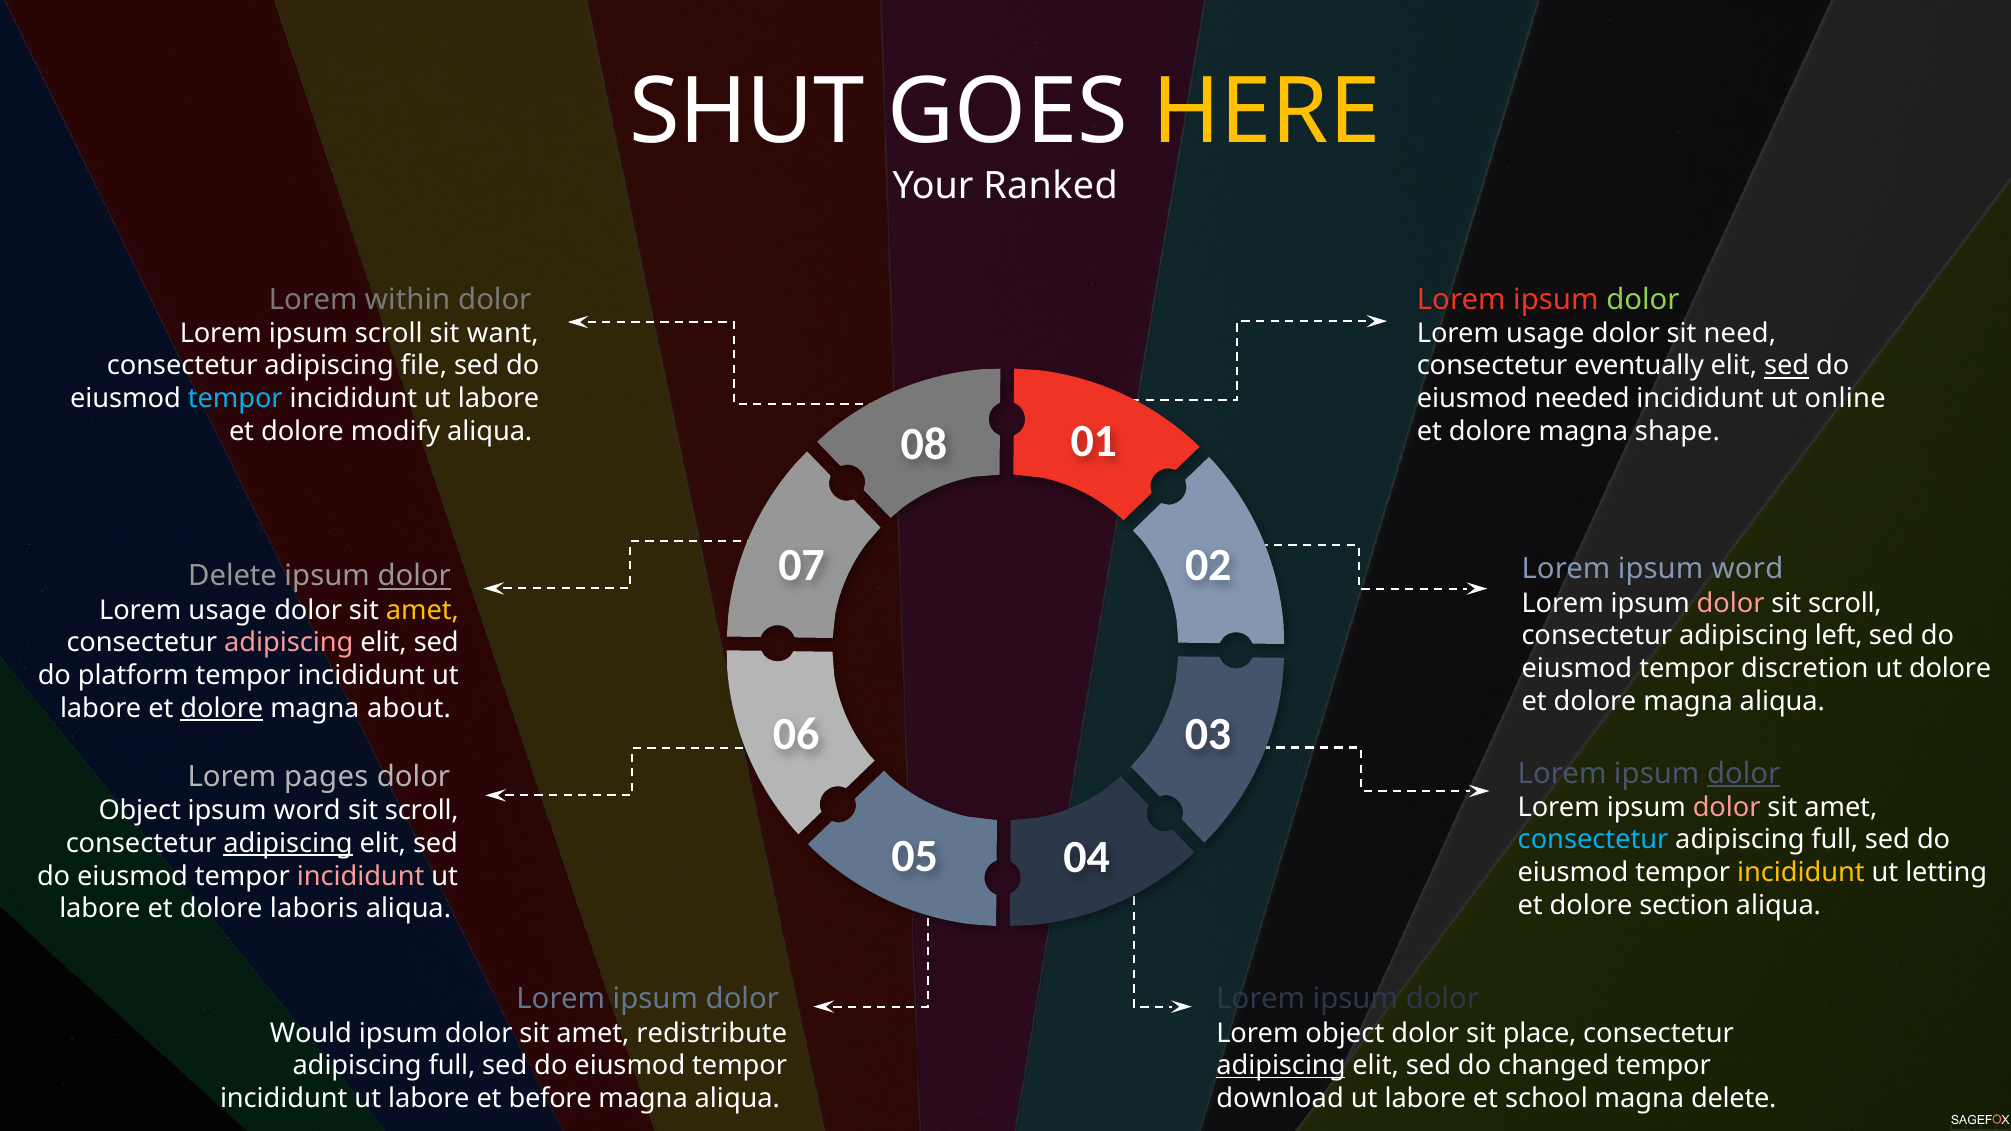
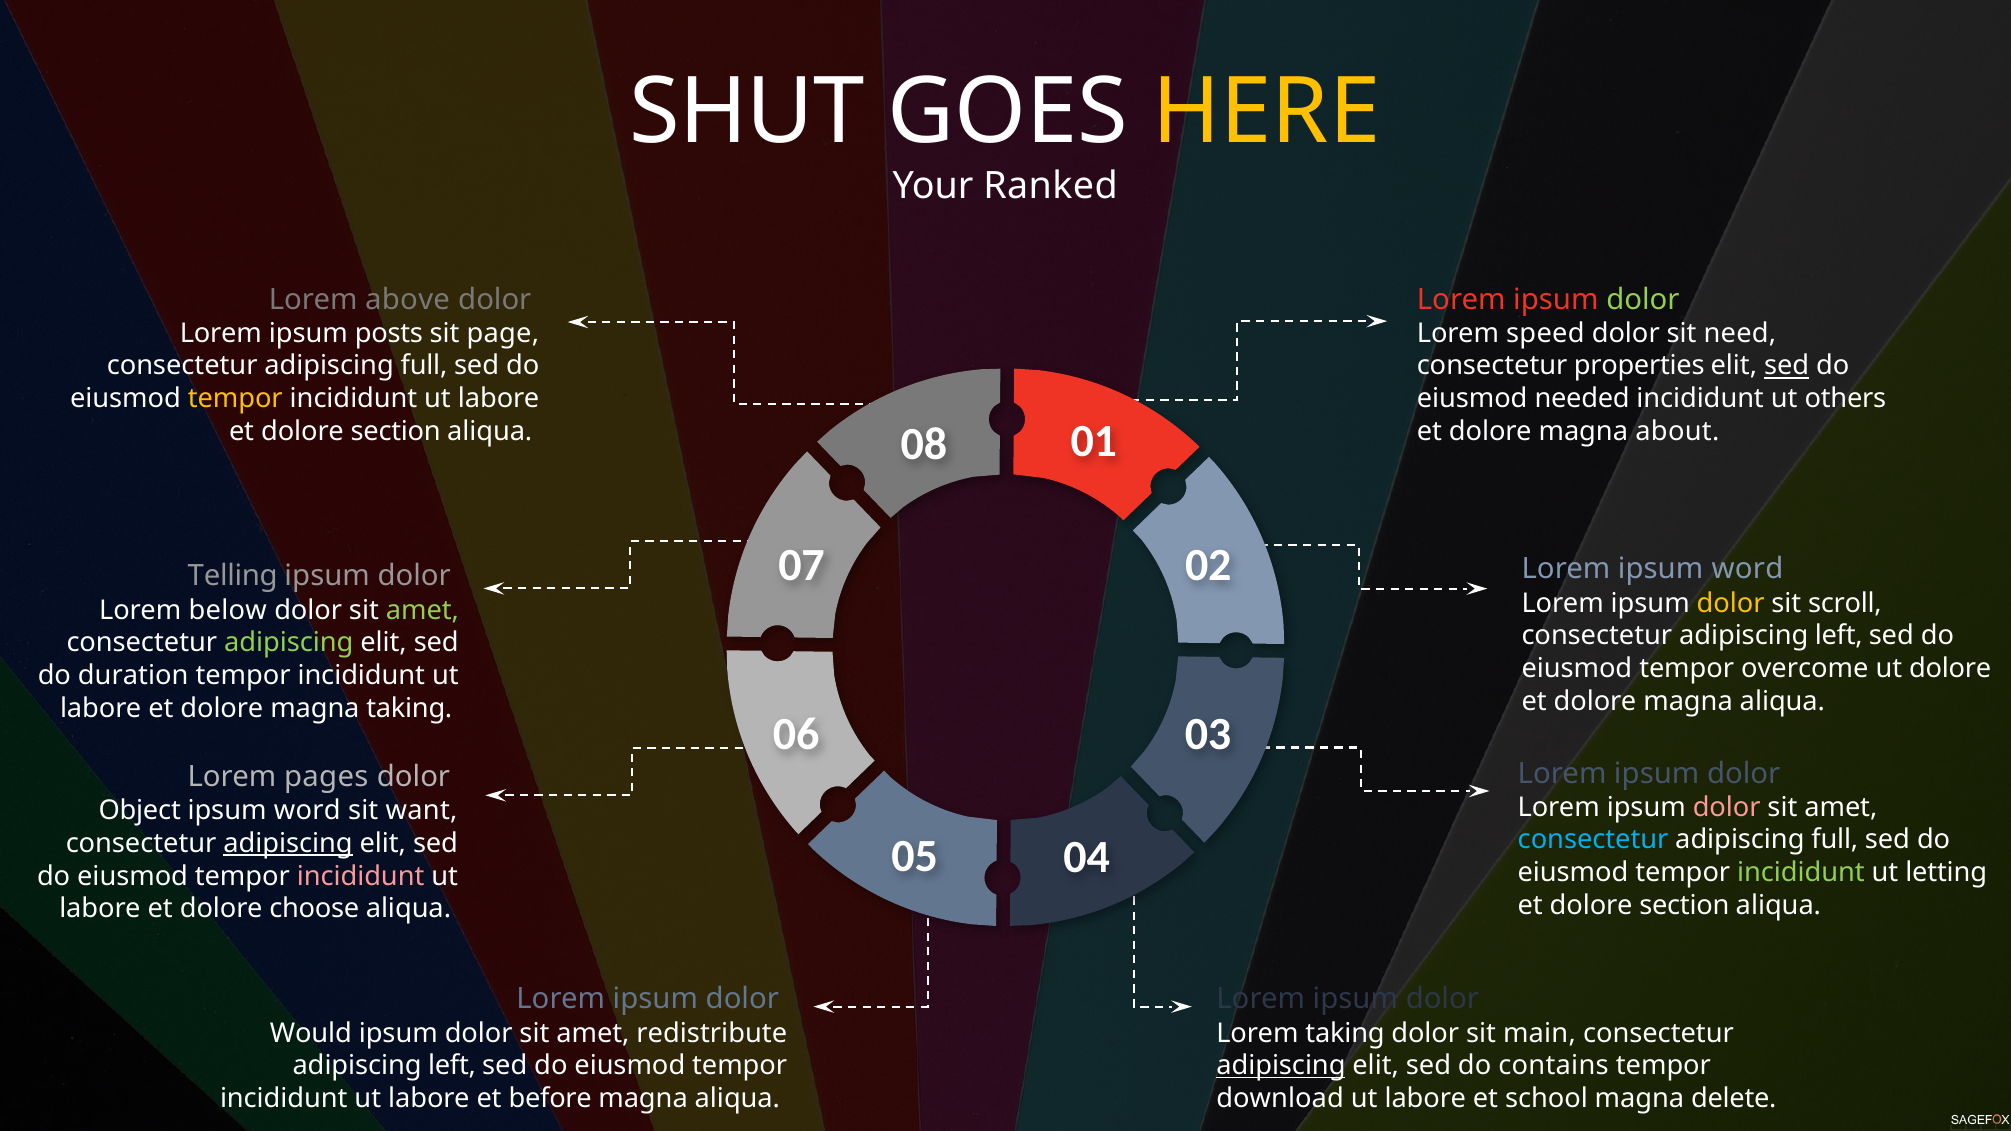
within: within -> above (408, 300)
ipsum scroll: scroll -> posts (389, 333)
want: want -> page (503, 333)
usage: usage -> speed (1545, 333)
file: file -> full (424, 366)
eventually: eventually -> properties (1639, 366)
tempor colour: light blue -> yellow (235, 399)
online: online -> others (1845, 399)
modify: modify -> section (396, 431)
shape: shape -> about (1677, 431)
Delete: Delete -> Telling (233, 576)
dolor underline: present -> none (414, 576)
dolor colour: pink -> yellow (1731, 603)
usage: usage -> below (228, 610)
amet colour: yellow -> light green (422, 610)
adipiscing colour: pink -> light green (289, 643)
discretion: discretion -> overcome (1805, 669)
platform: platform -> duration (133, 676)
dolore underline: present -> none (222, 708)
magna about: about -> taking (409, 708)
dolor underline: present -> none (1744, 774)
scroll: scroll -> want (422, 811)
incididunt colour: yellow -> light green (1801, 873)
laboris: laboris -> choose (314, 909)
Lorem object: object -> taking (1345, 1033)
place: place -> main (1539, 1033)
full: full -> left (452, 1066)
changed: changed -> contains (1554, 1066)
